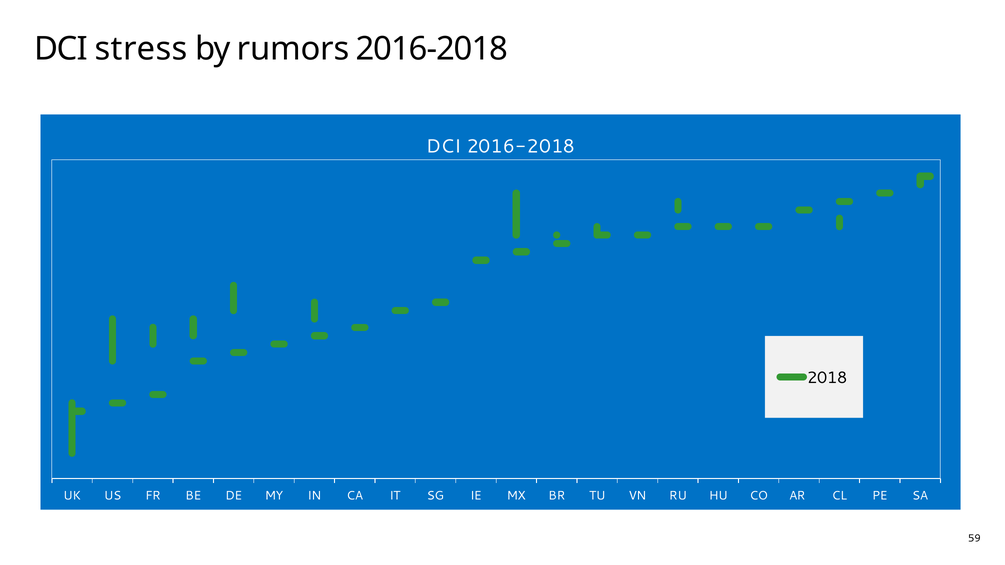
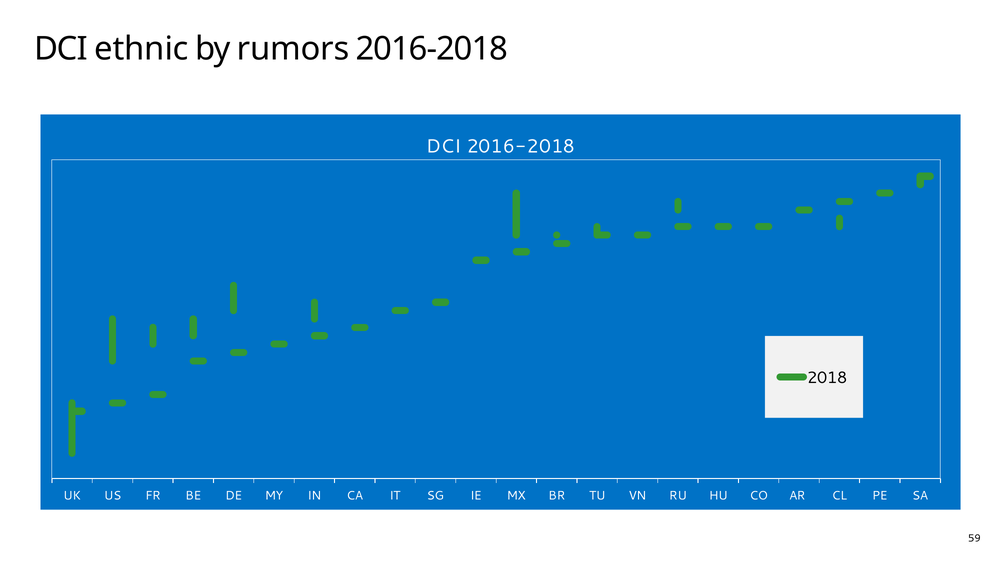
stress: stress -> ethnic (141, 49)
